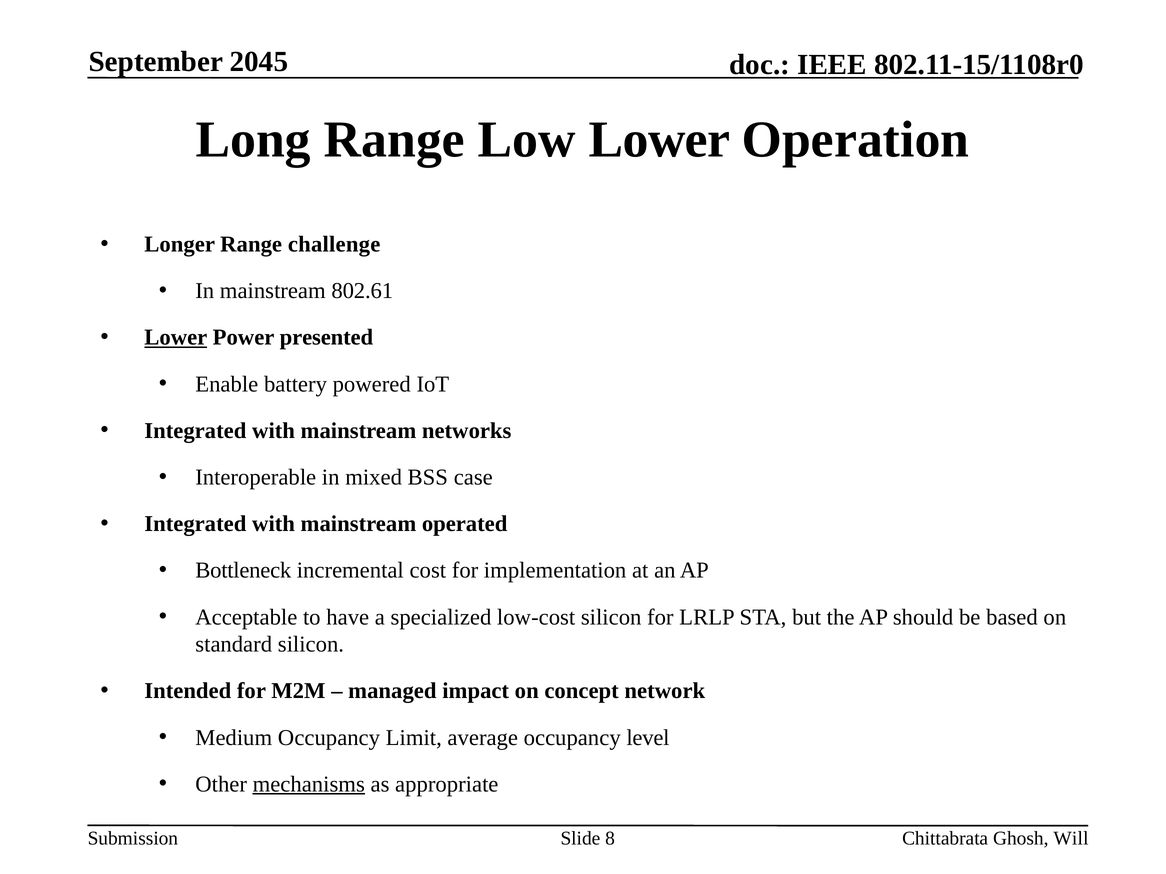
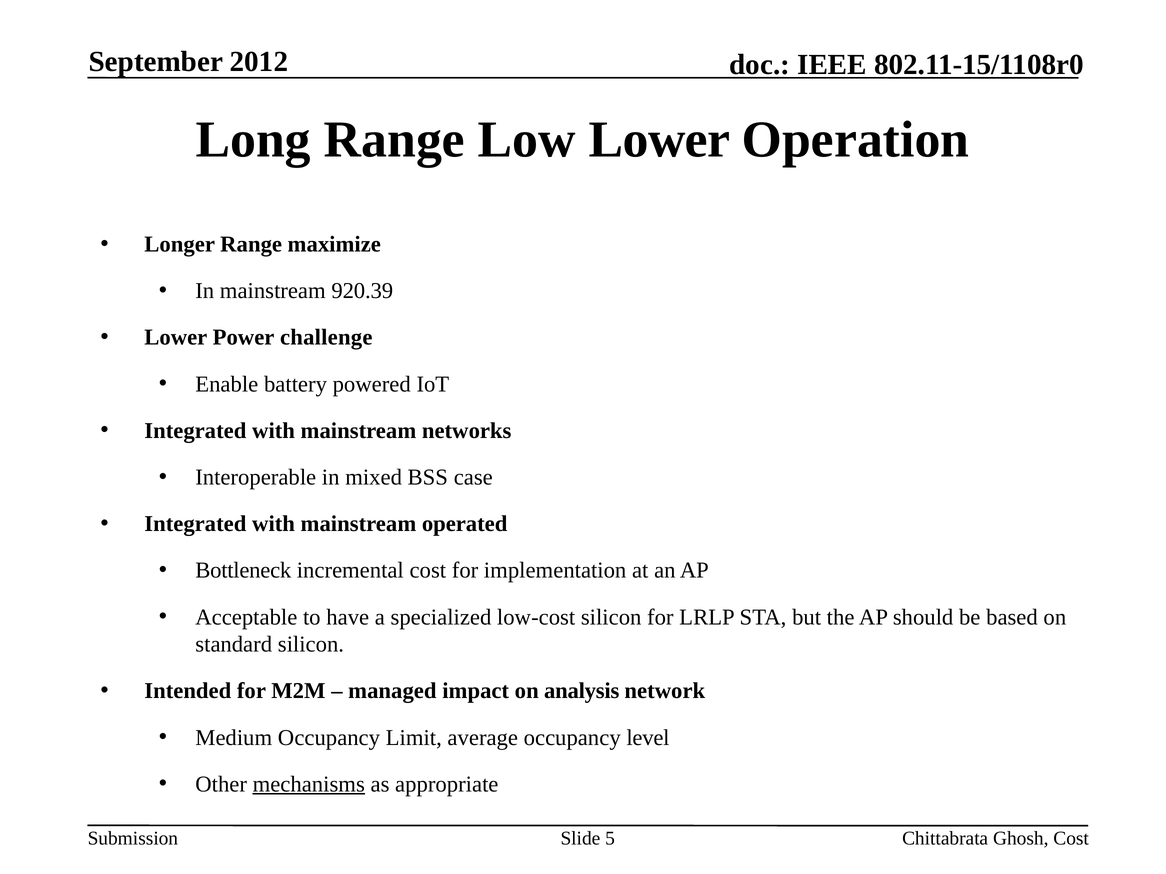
2045: 2045 -> 2012 (259, 62)
challenge: challenge -> maximize (334, 244)
802.61: 802.61 -> 920.39 (362, 291)
Lower underline: present -> none (176, 338)
presented: presented -> challenge (326, 338)
concept: concept -> analysis (582, 691)
8: 8 -> 5 (610, 839)
Ghosh Will: Will -> Cost (1071, 839)
